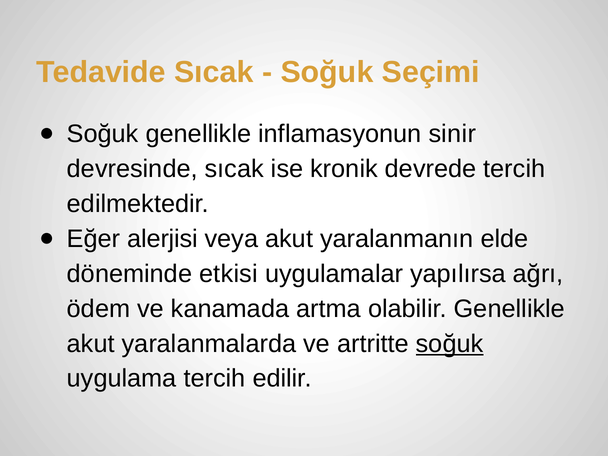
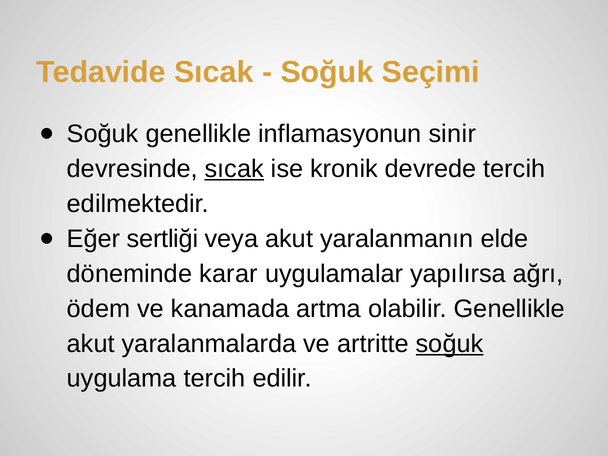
sıcak underline: none -> present (234, 169)
alerjisi: alerjisi -> sertliği (163, 239)
etkisi: etkisi -> karar (229, 274)
